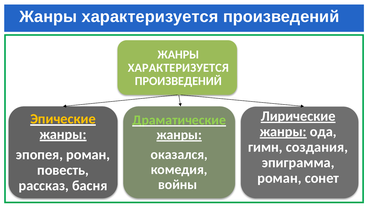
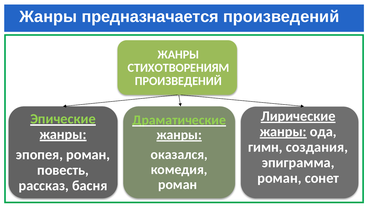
характеризуется: характеризуется -> предназначается (150, 17)
ХАРАКТЕРИЗУЕТСЯ: ХАРАКТЕРИЗУЕТСЯ -> СТИХОТВОРЕНИЯМ (178, 68)
Эпические colour: yellow -> light green (63, 119)
войны: войны -> роман (178, 184)
